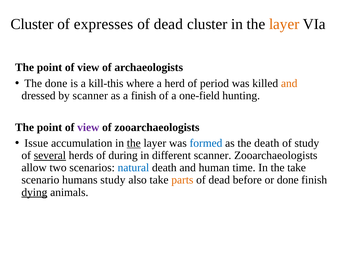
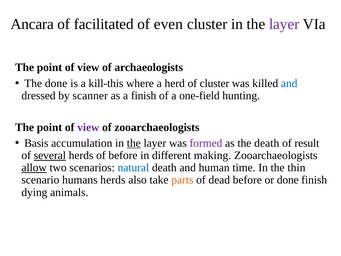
Cluster: Cluster -> Ancara (32, 24)
expresses: expresses -> facilitated (104, 24)
dead: dead -> even (168, 24)
layer colour: orange -> purple (284, 24)
of period: period -> cluster (215, 83)
and colour: orange -> blue (289, 83)
Issue: Issue -> Basis (36, 143)
formed colour: blue -> purple (206, 143)
of study: study -> result (307, 143)
of during: during -> before (123, 155)
different scanner: scanner -> making (213, 155)
allow underline: none -> present (34, 168)
the take: take -> thin (296, 168)
humans study: study -> herds (113, 180)
dying underline: present -> none (34, 192)
